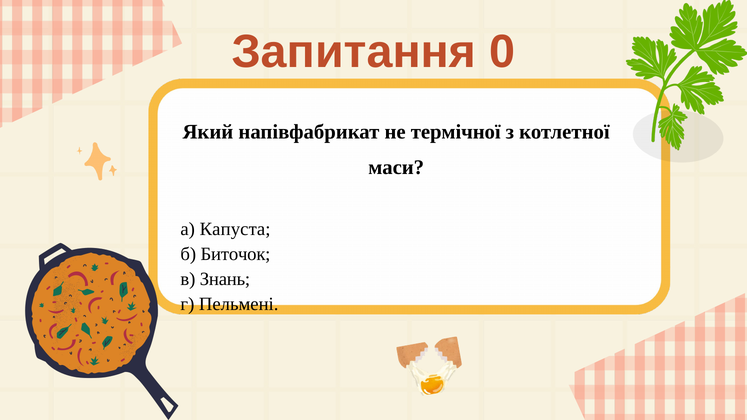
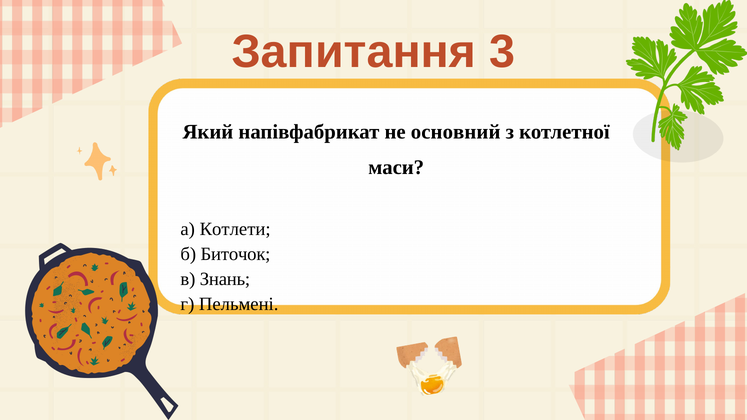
0: 0 -> 3 (502, 52)
термічної: термічної -> основний (456, 132)
Капуста: Капуста -> Котлети (235, 229)
